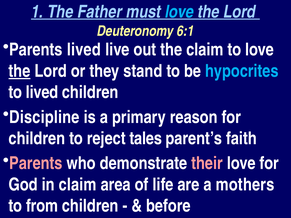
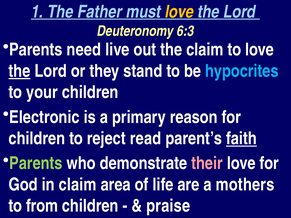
love colour: light blue -> yellow (179, 12)
6:1: 6:1 -> 6:3 (185, 31)
Parents lived: lived -> need (84, 50)
to lived: lived -> your (42, 92)
Discipline: Discipline -> Electronic (44, 117)
tales: tales -> read (146, 139)
faith underline: none -> present (241, 139)
Parents colour: pink -> light green (36, 164)
before: before -> praise (168, 206)
